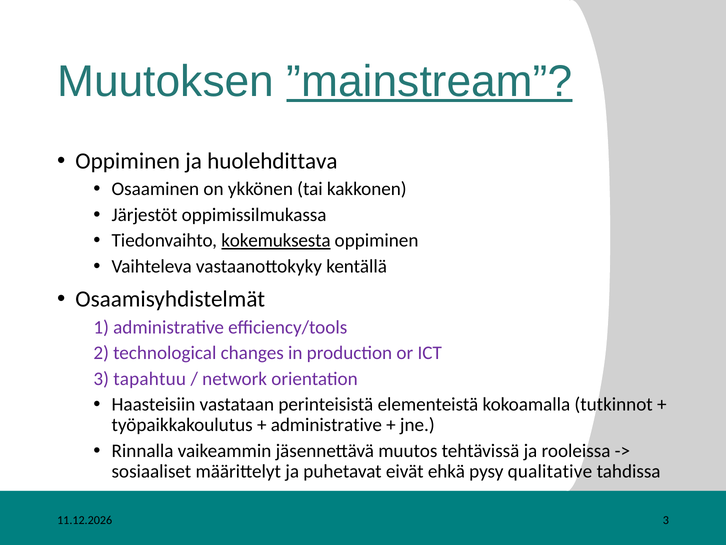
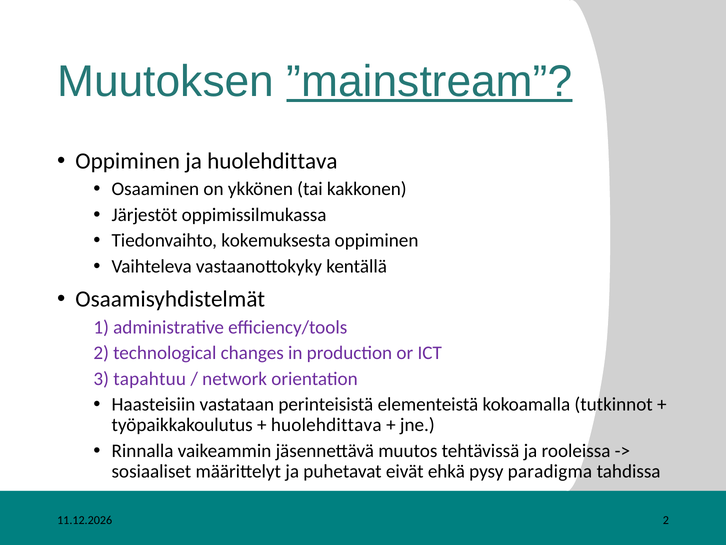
kokemuksesta underline: present -> none (276, 240)
administrative: administrative -> huolehdittava (326, 425)
qualitative: qualitative -> paradigma (550, 471)
3: 3 -> 2 (666, 520)
